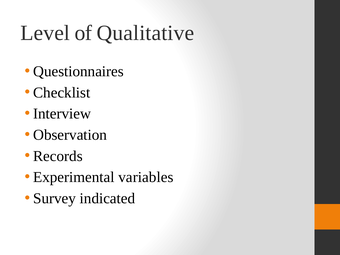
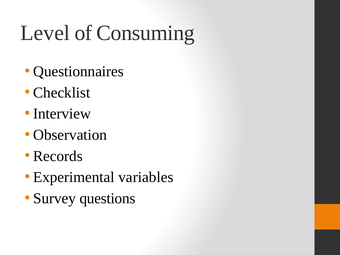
Qualitative: Qualitative -> Consuming (146, 33)
indicated: indicated -> questions (108, 198)
